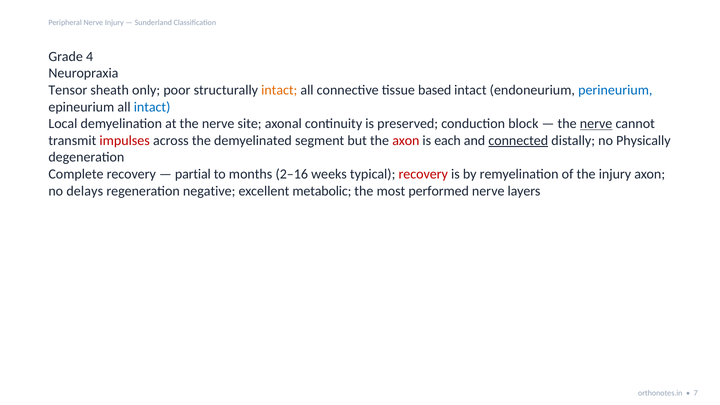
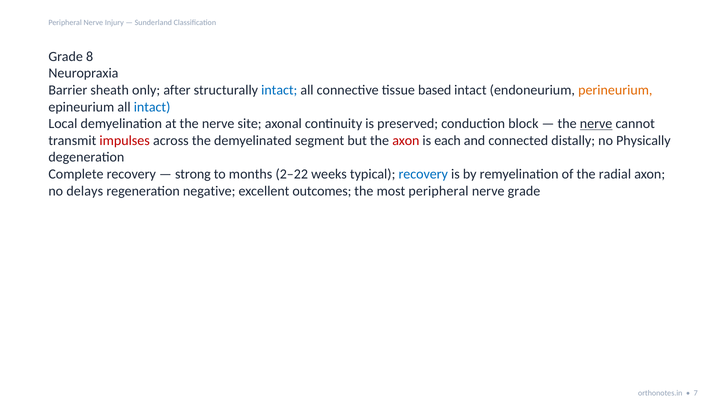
4: 4 -> 8 (90, 56)
Tensor: Tensor -> Barrier (68, 90)
poor: poor -> after (177, 90)
intact colour: orange -> blue (279, 90)
perineurium colour: blue -> orange (615, 90)
connected underline: present -> none (518, 141)
partial: partial -> strong (193, 174)
2–16: 2–16 -> 2–22 (292, 174)
recovery colour: red -> blue (423, 174)
the injury: injury -> radial (615, 174)
metabolic: metabolic -> outcomes (322, 191)
most performed: performed -> peripheral (439, 191)
nerve layers: layers -> grade (524, 191)
